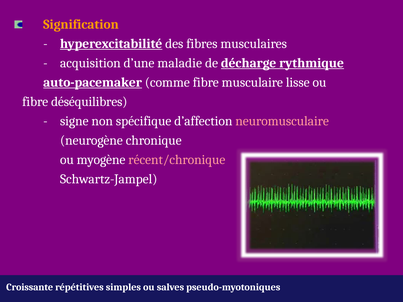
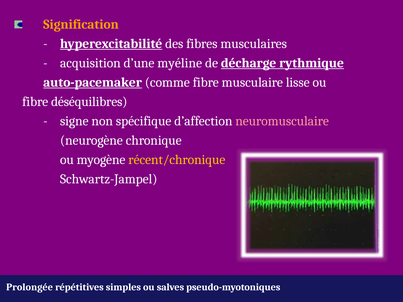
maladie: maladie -> myéline (180, 63)
récent/chronique colour: pink -> yellow (177, 160)
Croissante: Croissante -> Prolongée (30, 287)
